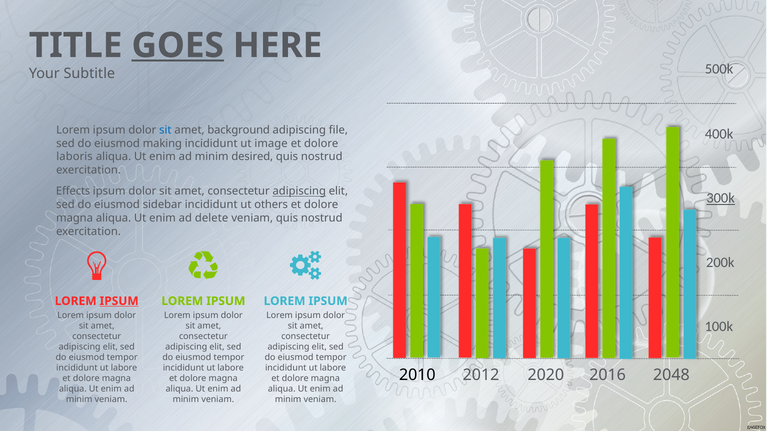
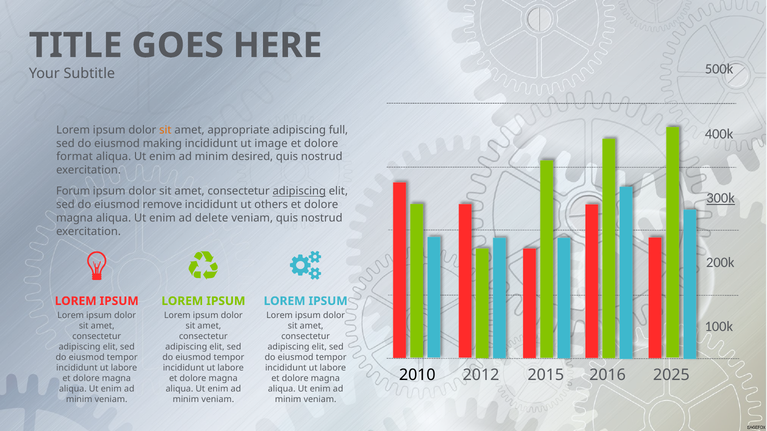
GOES underline: present -> none (178, 46)
sit colour: blue -> orange (165, 130)
background: background -> appropriate (239, 130)
file: file -> full (338, 130)
laboris: laboris -> format (75, 157)
Effects: Effects -> Forum (73, 191)
sidebar: sidebar -> remove (162, 205)
IPSUM underline: present -> none (119, 301)
2020: 2020 -> 2015 (546, 375)
2048: 2048 -> 2025 (671, 375)
